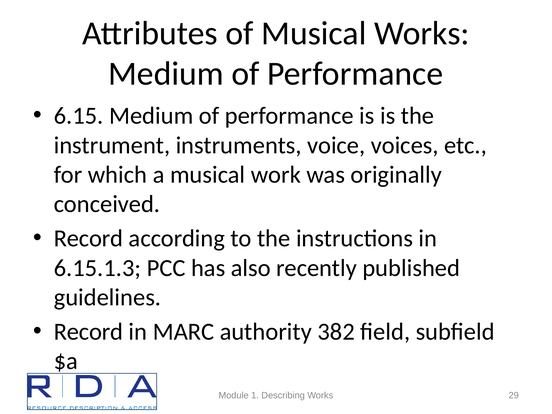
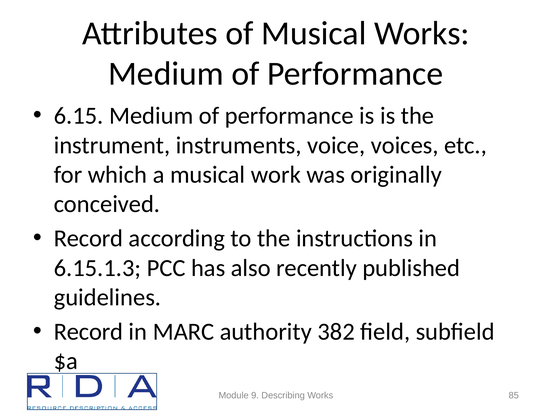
1: 1 -> 9 (255, 395)
29: 29 -> 85 (514, 395)
